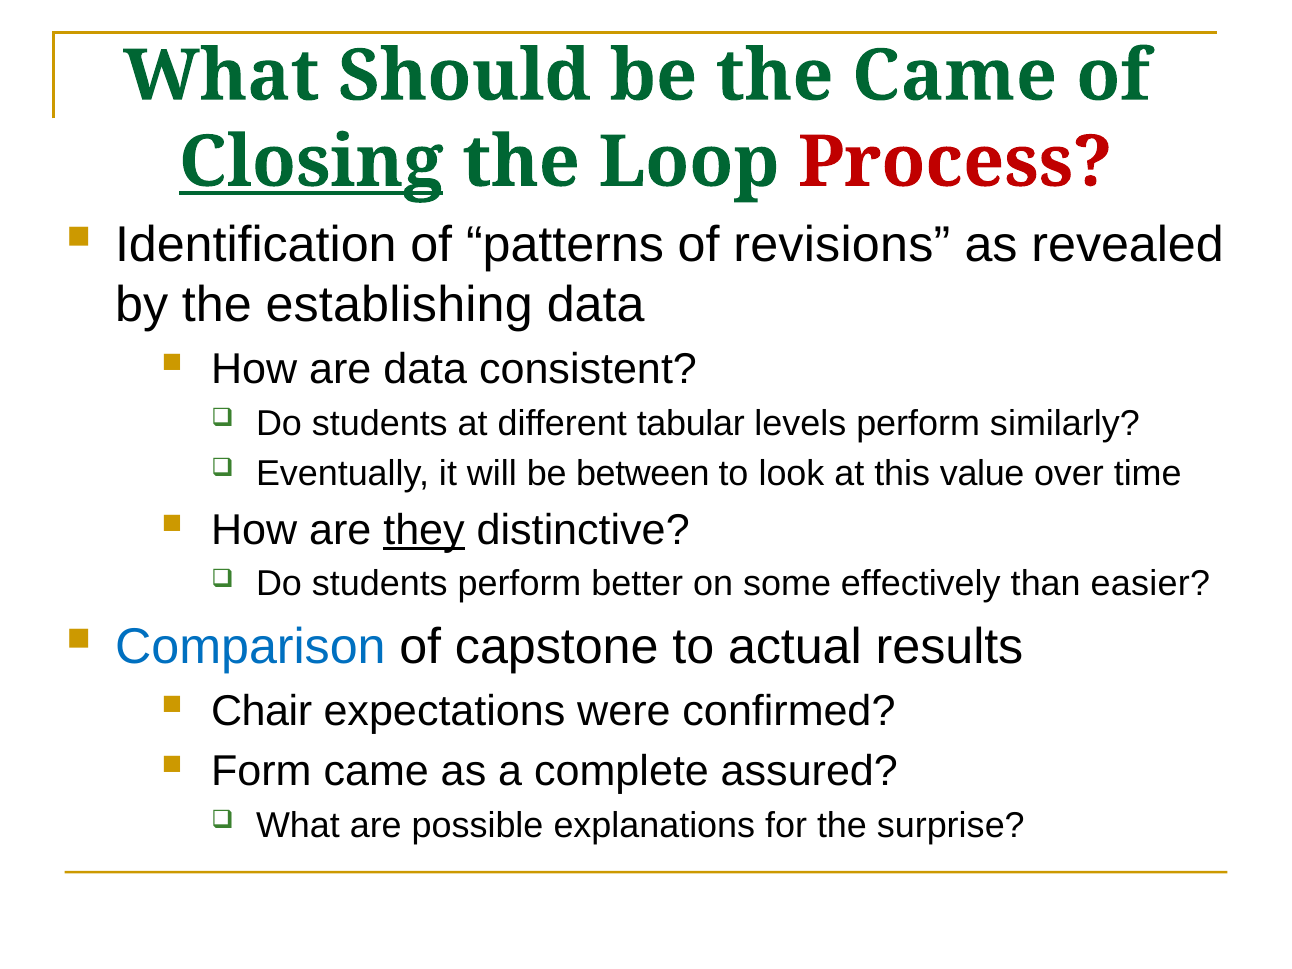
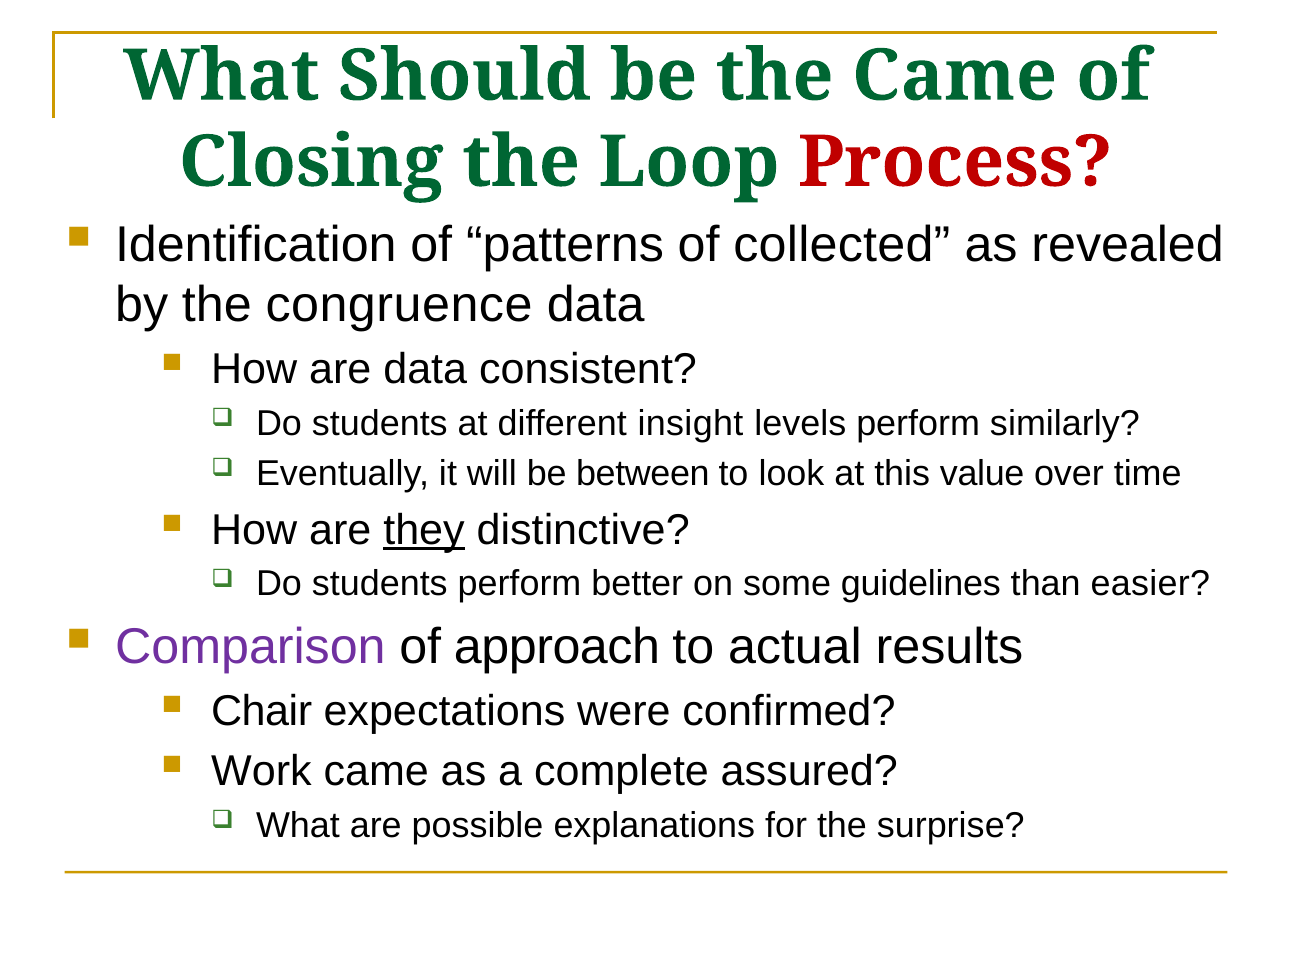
Closing underline: present -> none (311, 162)
revisions: revisions -> collected (842, 245)
establishing: establishing -> congruence (399, 305)
tabular: tabular -> insight (690, 423)
effectively: effectively -> guidelines (921, 584)
Comparison colour: blue -> purple (250, 647)
capstone: capstone -> approach (557, 647)
Form: Form -> Work (261, 771)
